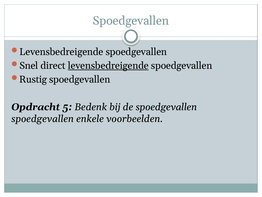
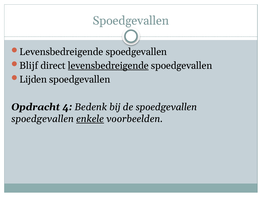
Snel: Snel -> Blijf (29, 65)
Rustig: Rustig -> Lijden (33, 79)
5: 5 -> 4 (67, 107)
enkele underline: none -> present (90, 119)
